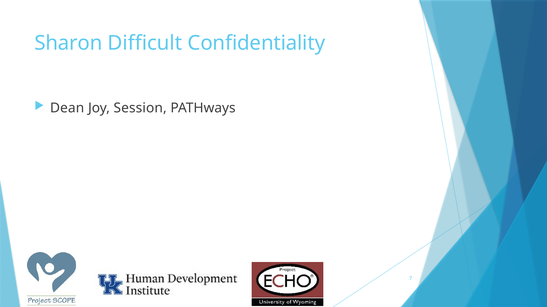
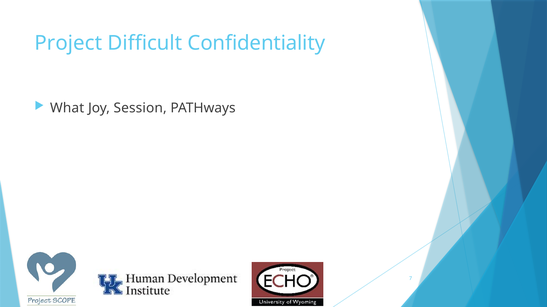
Sharon: Sharon -> Project (68, 43)
Dean: Dean -> What (67, 108)
